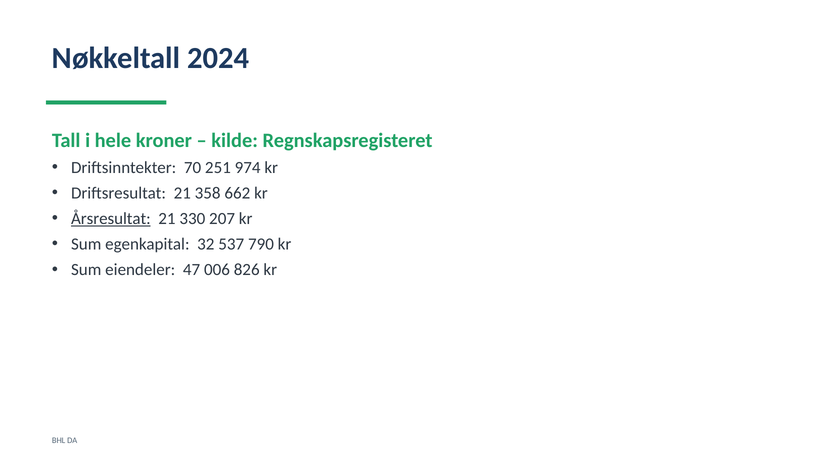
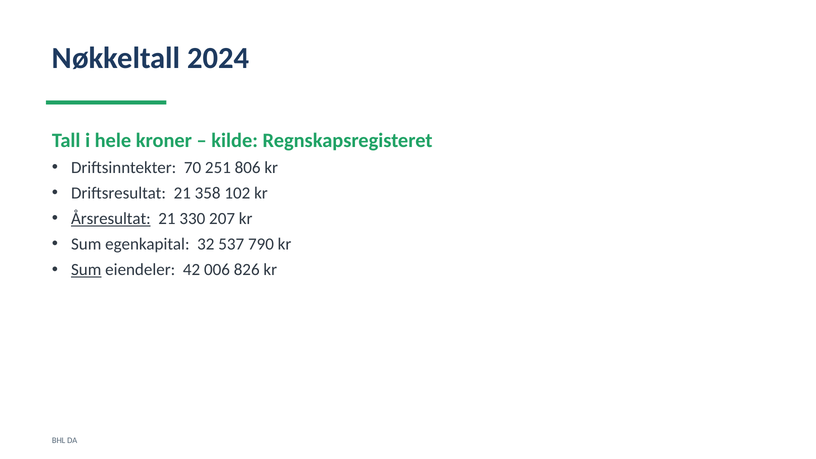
974: 974 -> 806 (248, 168)
662: 662 -> 102 (237, 193)
Sum underline: none -> present (86, 270)
47: 47 -> 42 (192, 270)
